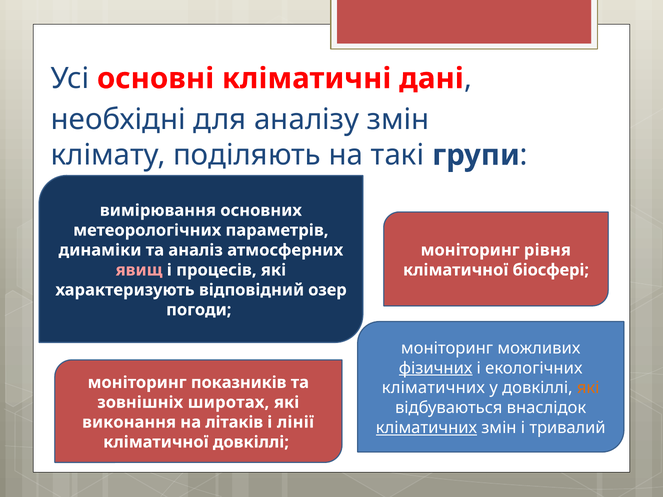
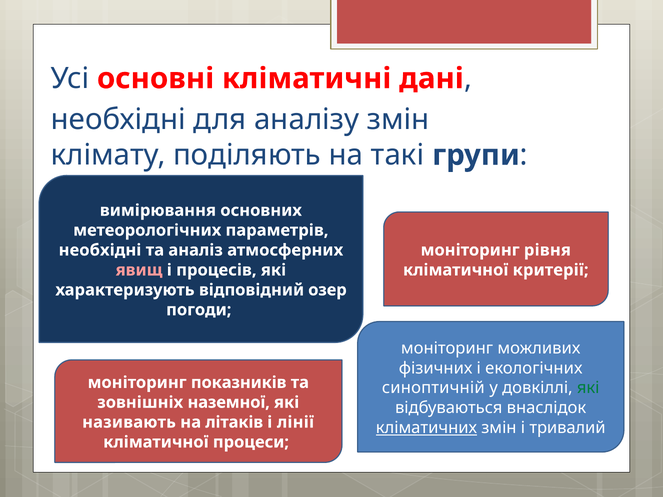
динаміки: динаміки -> необхідні (100, 250)
біосфері: біосфері -> критерії (551, 270)
фізичних underline: present -> none (436, 368)
кліматичних: кліматичних -> синоптичній (433, 388)
які colour: orange -> green (588, 388)
широтах: широтах -> наземної (229, 403)
виконання: виконання -> називають (129, 422)
кліматичної довкіллі: довкіллі -> процеси (251, 442)
